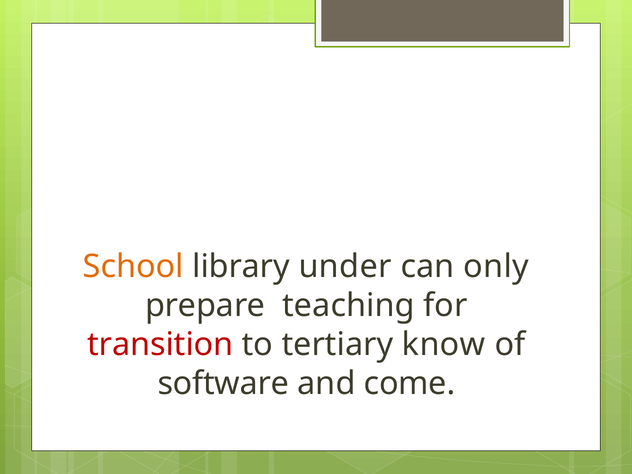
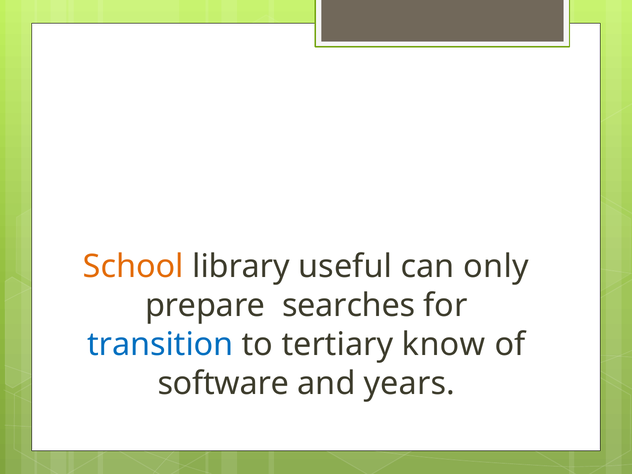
under: under -> useful (345, 267)
teaching: teaching -> searches (349, 306)
transition colour: red -> blue (160, 345)
come: come -> years (409, 383)
